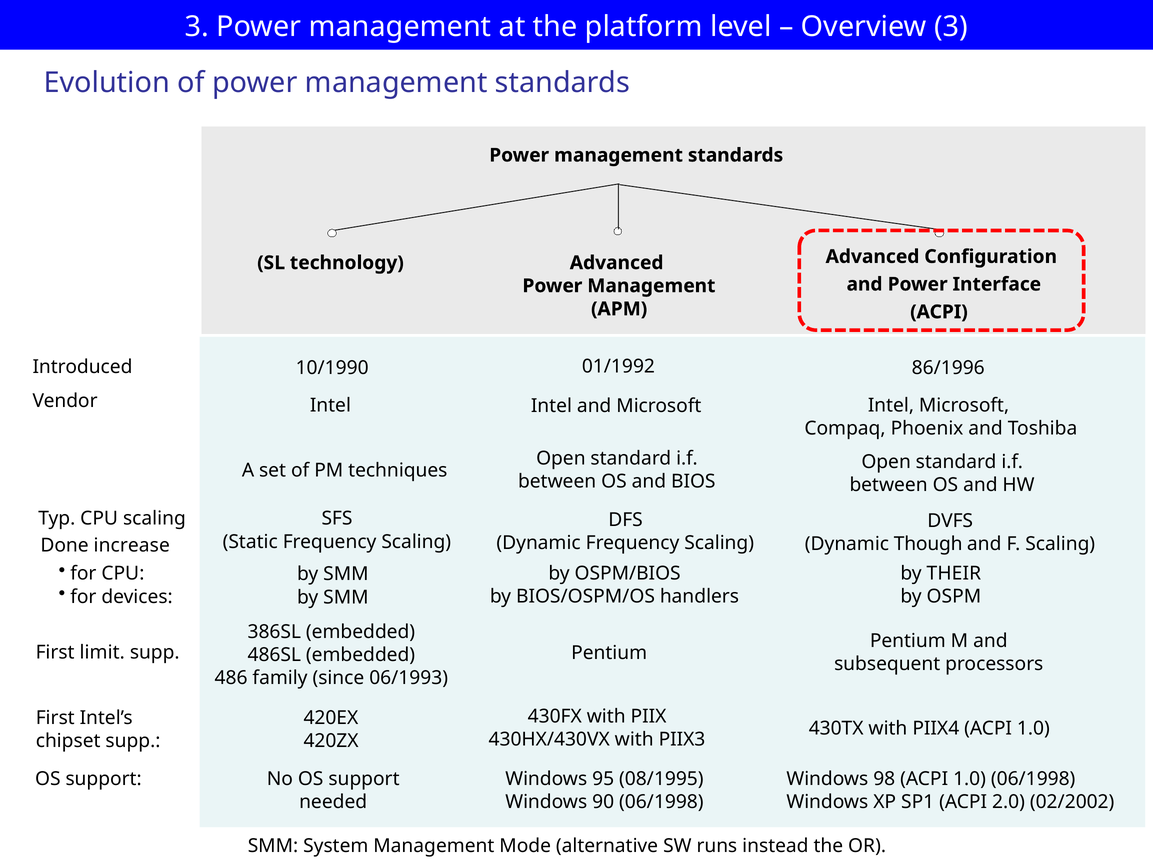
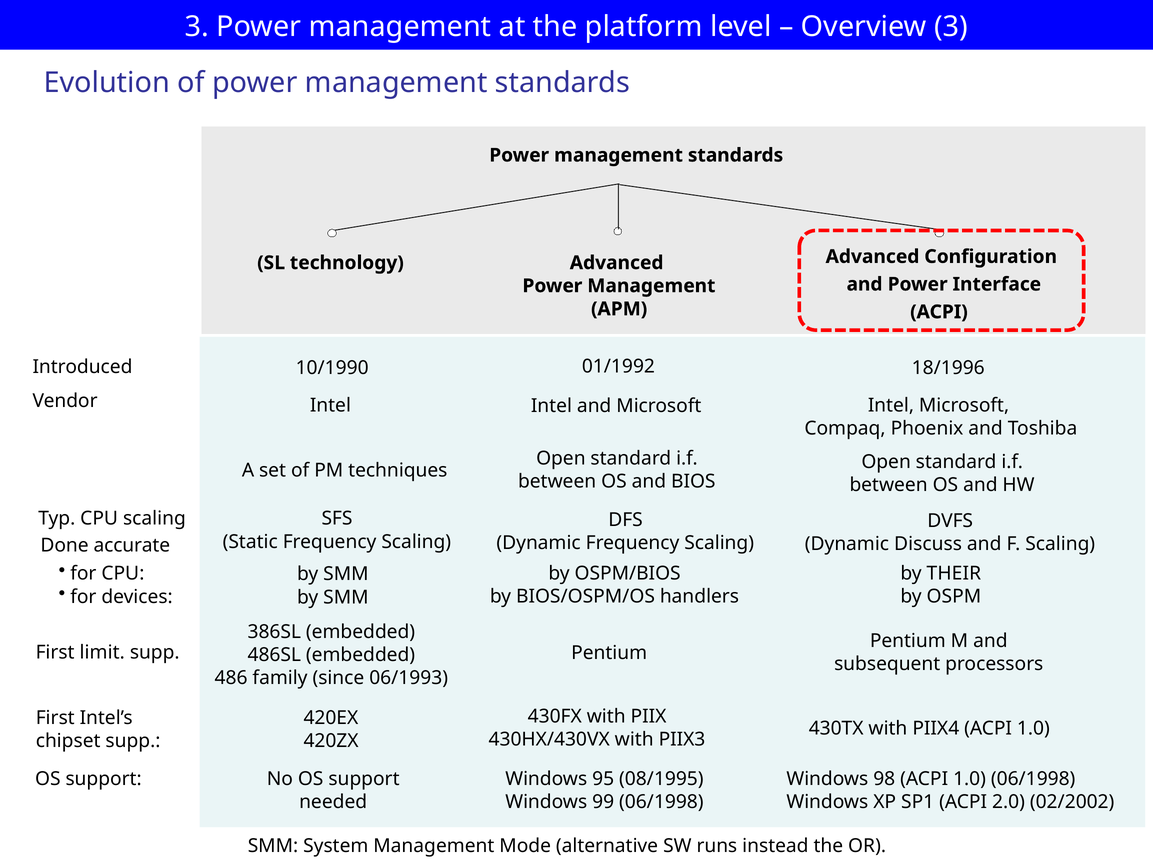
86/1996: 86/1996 -> 18/1996 (948, 368)
Though: Though -> Discuss (928, 544)
increase: increase -> accurate (132, 545)
90: 90 -> 99 (603, 802)
